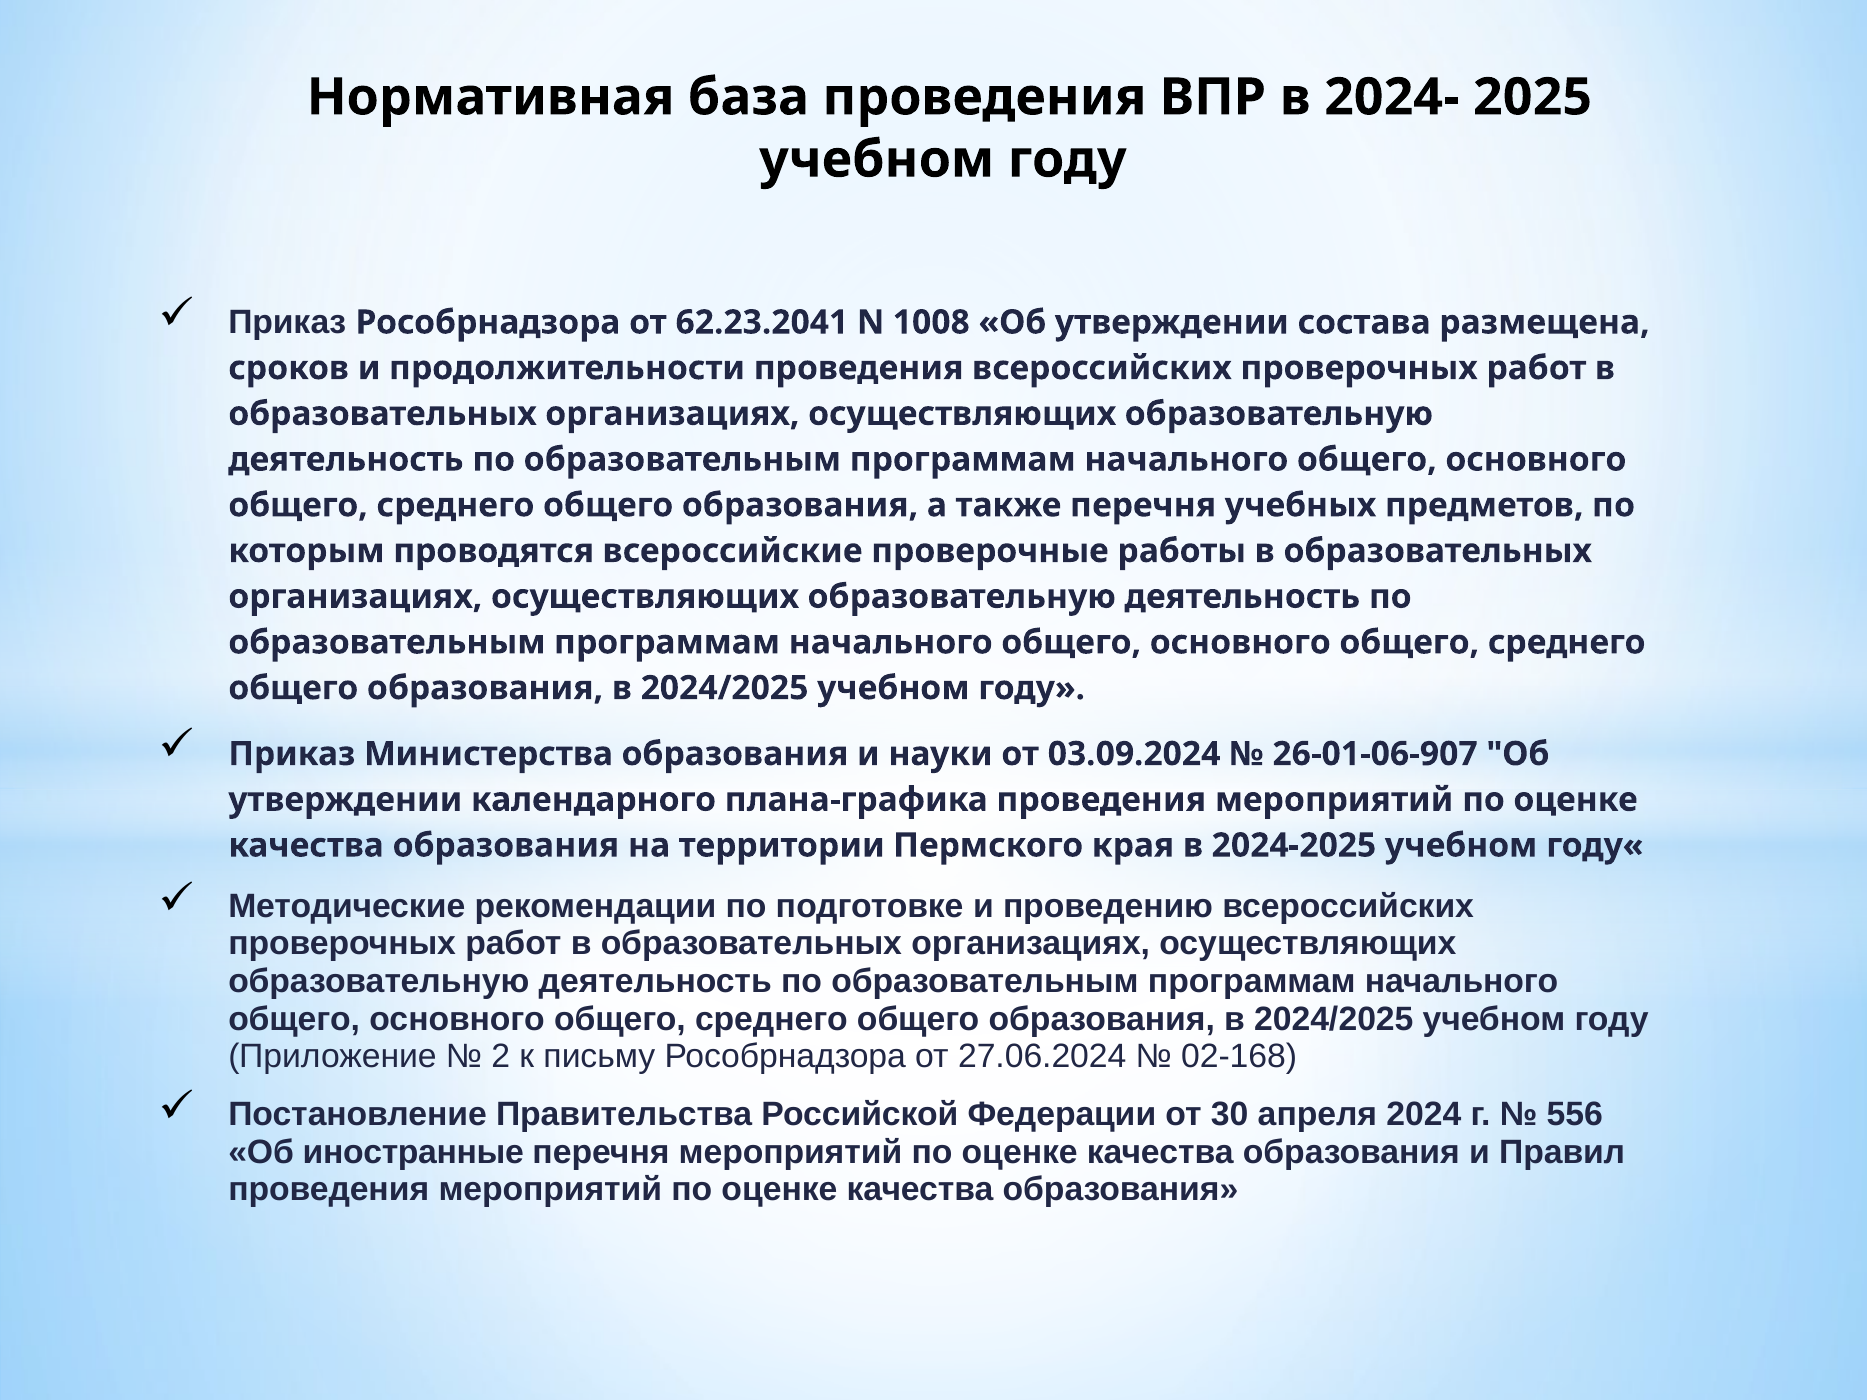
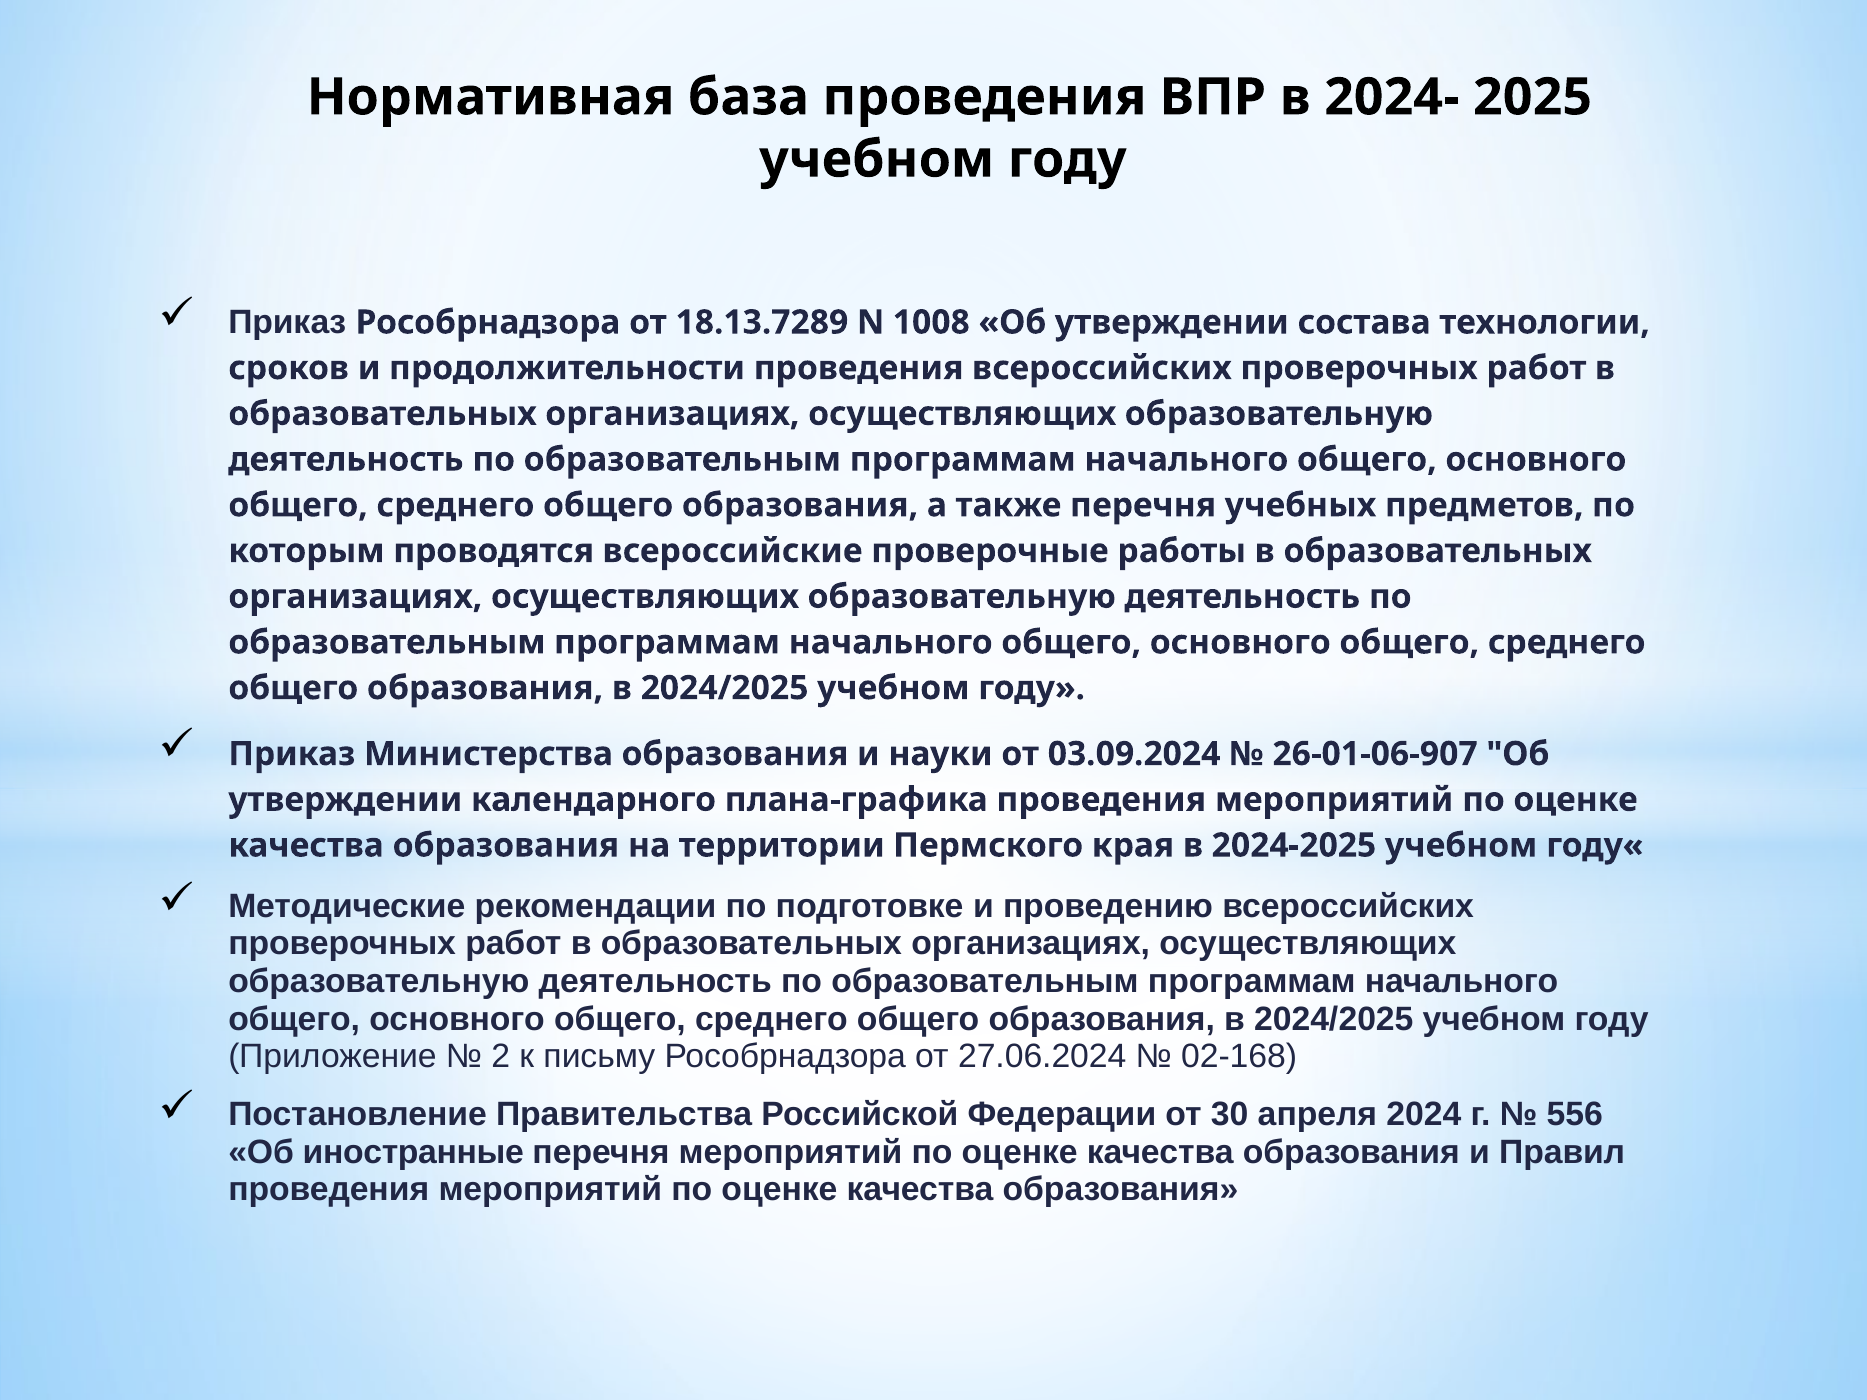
62.23.2041: 62.23.2041 -> 18.13.7289 (762, 322)
размещена: размещена -> технологии (1545, 322)
